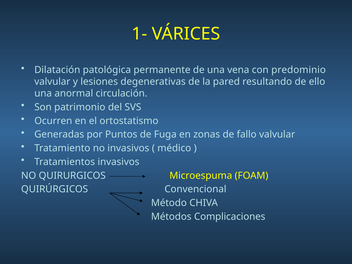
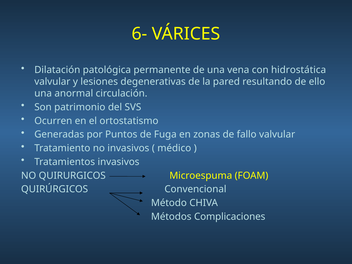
1-: 1- -> 6- (139, 34)
predominio: predominio -> hidrostática (299, 70)
